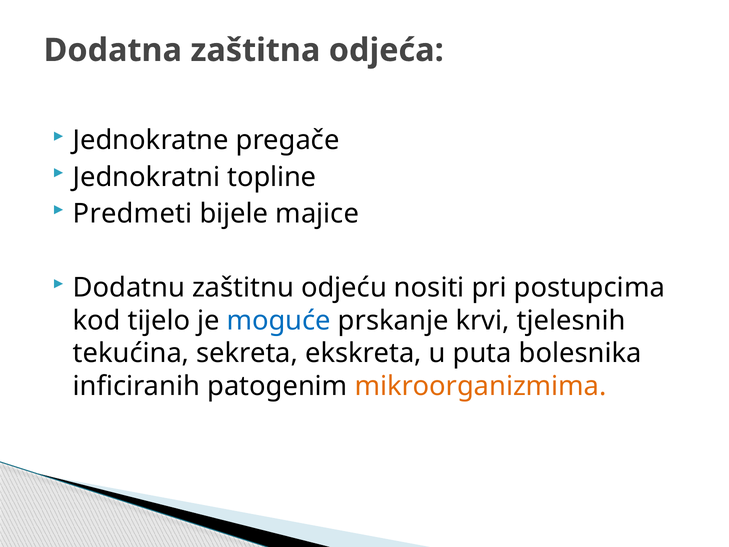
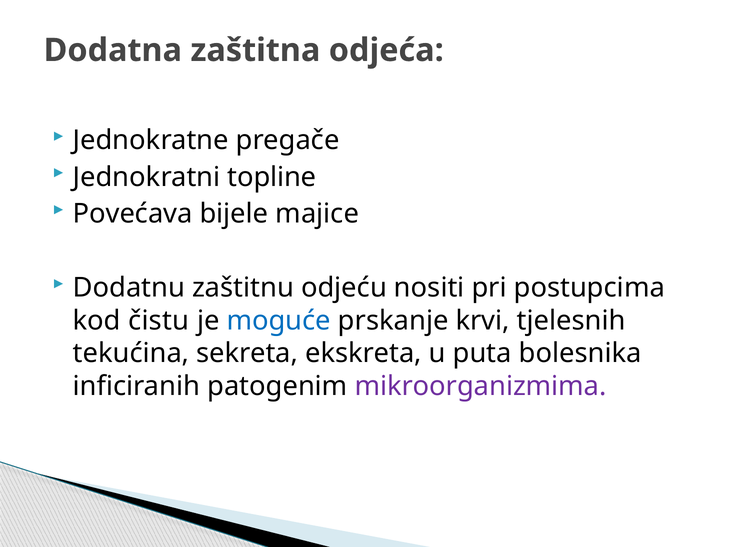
Predmeti: Predmeti -> Povećava (133, 214)
tijelo: tijelo -> čistu (159, 320)
mikroorganizmima colour: orange -> purple (481, 386)
